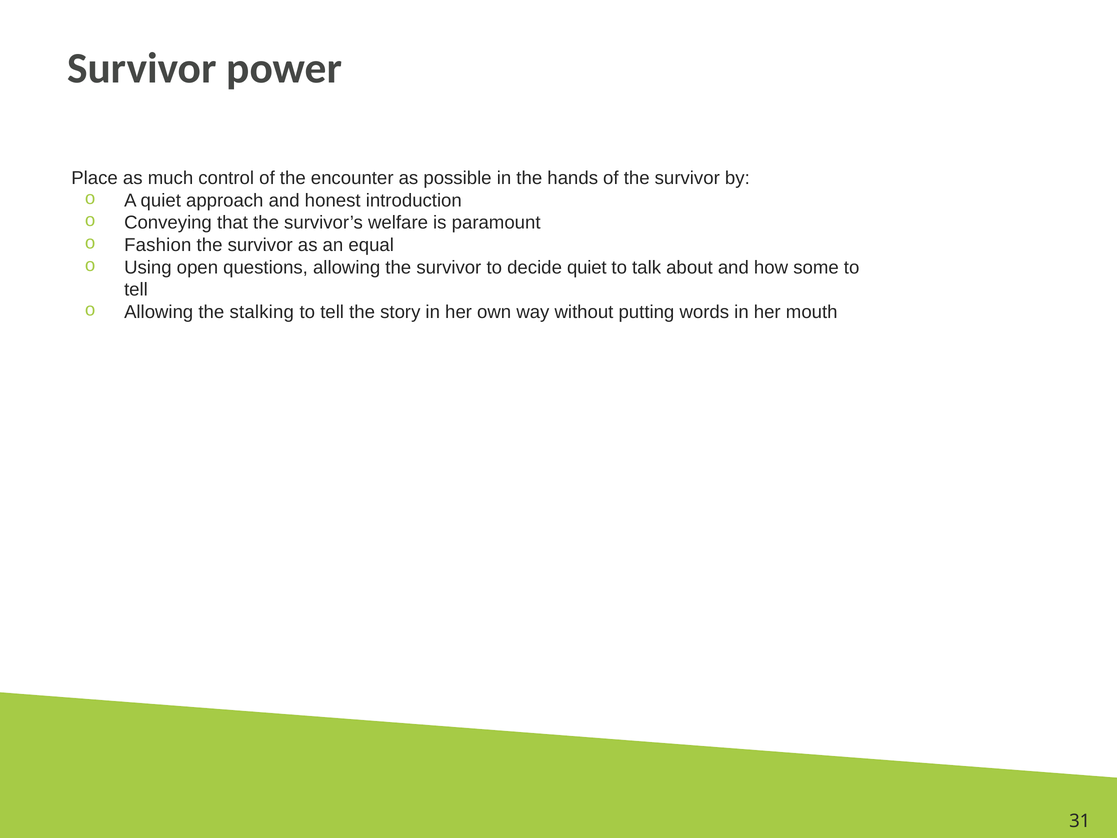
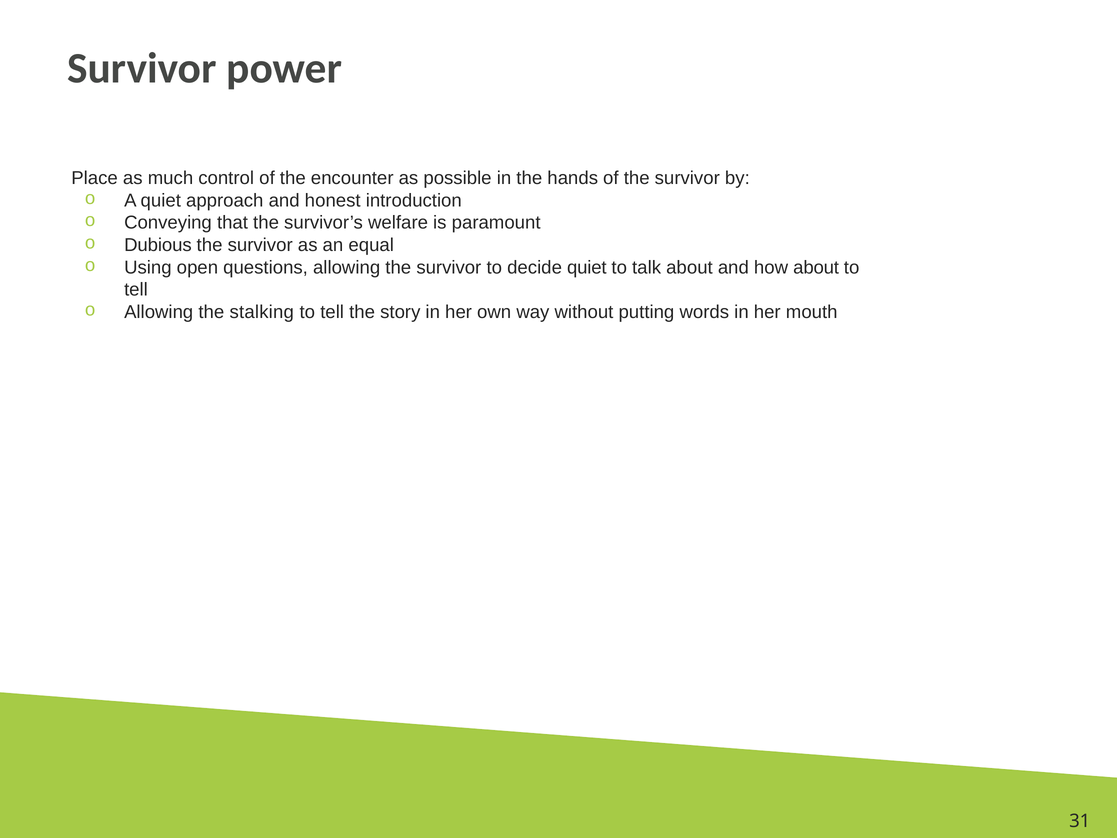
Fashion: Fashion -> Dubious (158, 245)
how some: some -> about (816, 267)
